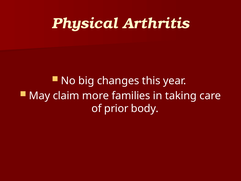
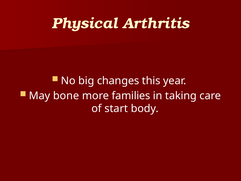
claim: claim -> bone (66, 96)
prior: prior -> start (116, 108)
